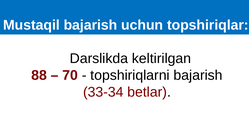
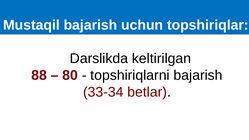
70: 70 -> 80 (70, 75)
